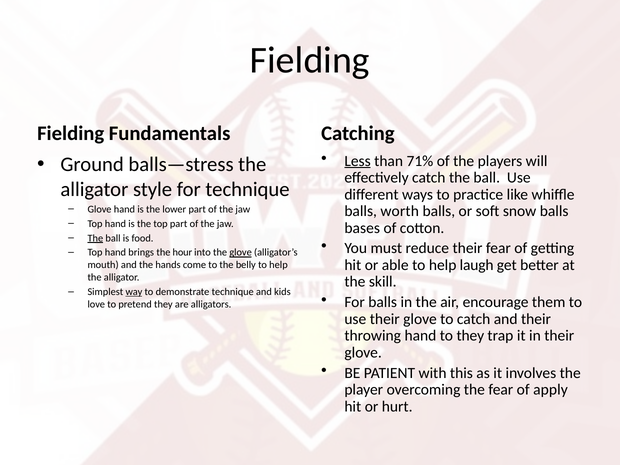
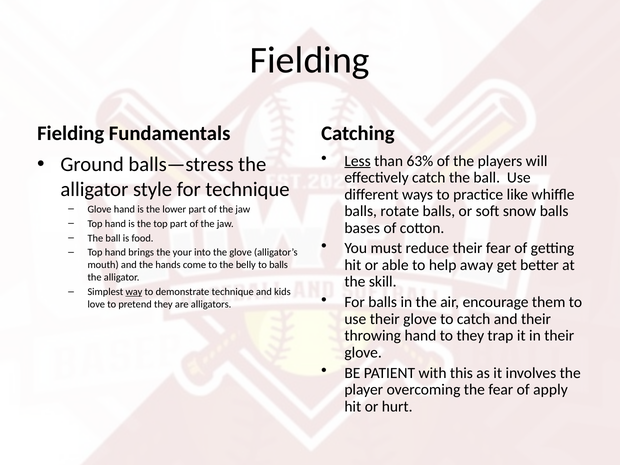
71%: 71% -> 63% (420, 161)
worth: worth -> rotate (400, 211)
The underline: present -> none (95, 238)
hour: hour -> your (182, 253)
glove underline: present -> none (241, 253)
laugh: laugh -> away (477, 265)
belly to help: help -> balls (279, 265)
